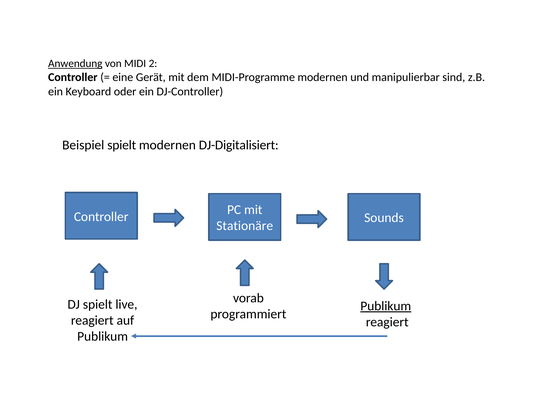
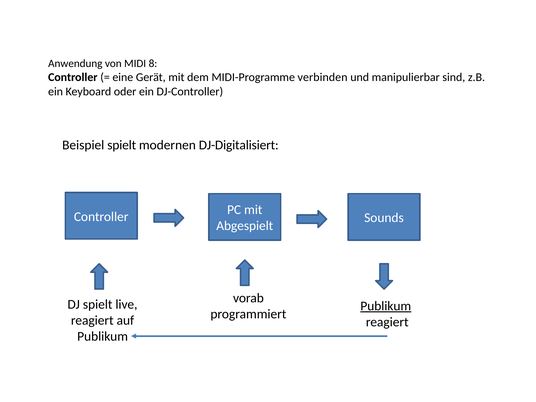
Anwendung underline: present -> none (75, 63)
2: 2 -> 8 (153, 63)
MIDI-Programme modernen: modernen -> verbinden (323, 77)
Stationäre: Stationäre -> Abgespielt (245, 226)
